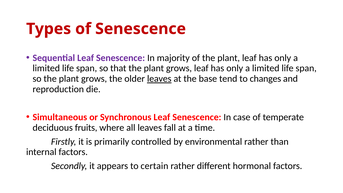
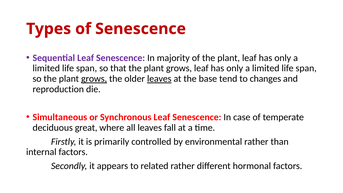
grows underline: none -> present (94, 79)
fruits: fruits -> great (86, 128)
certain: certain -> related (155, 166)
